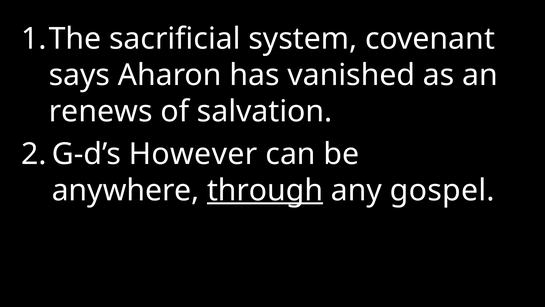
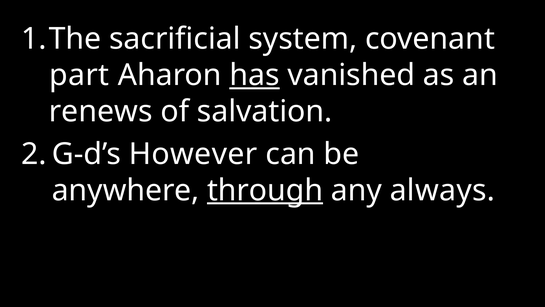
says: says -> part (79, 75)
has underline: none -> present (255, 75)
gospel: gospel -> always (442, 190)
